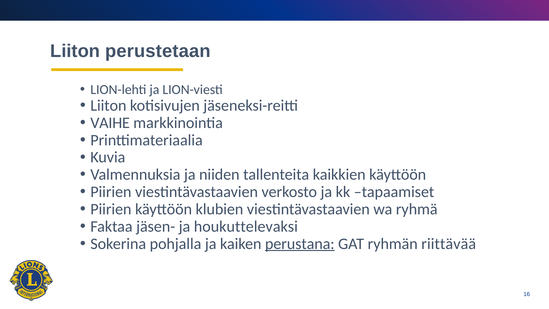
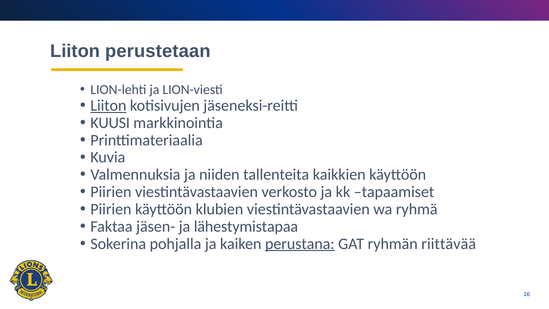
Liiton underline: none -> present (108, 105)
VAIHE: VAIHE -> KUUSI (110, 123)
houkuttelevaksi: houkuttelevaksi -> lähestymistapaa (246, 226)
